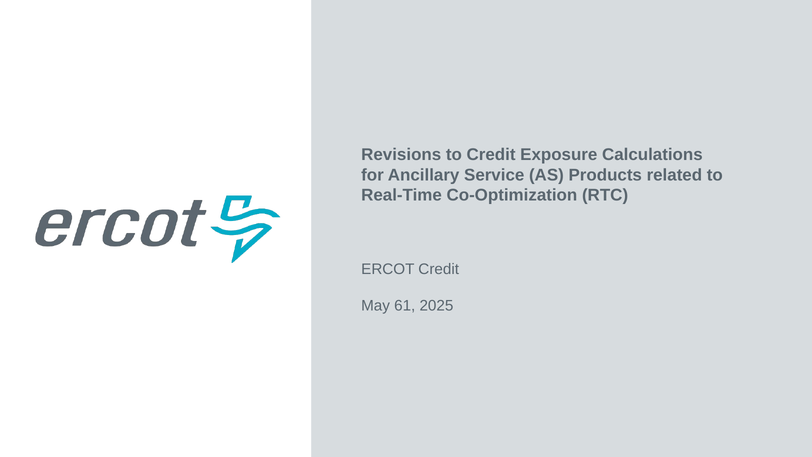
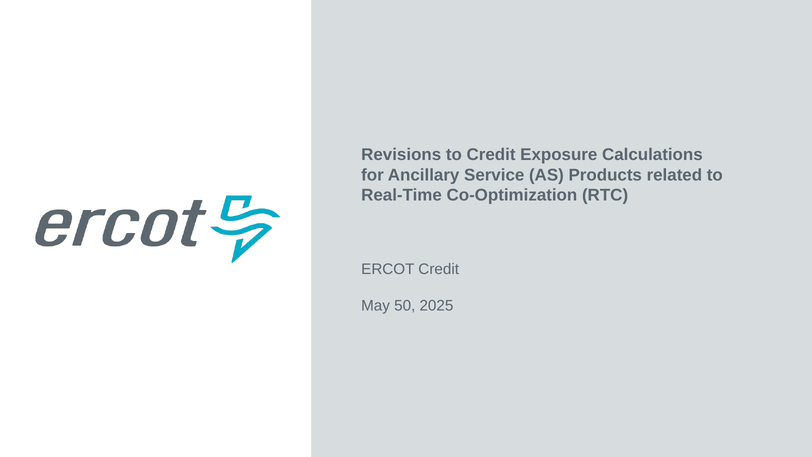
61: 61 -> 50 (405, 306)
